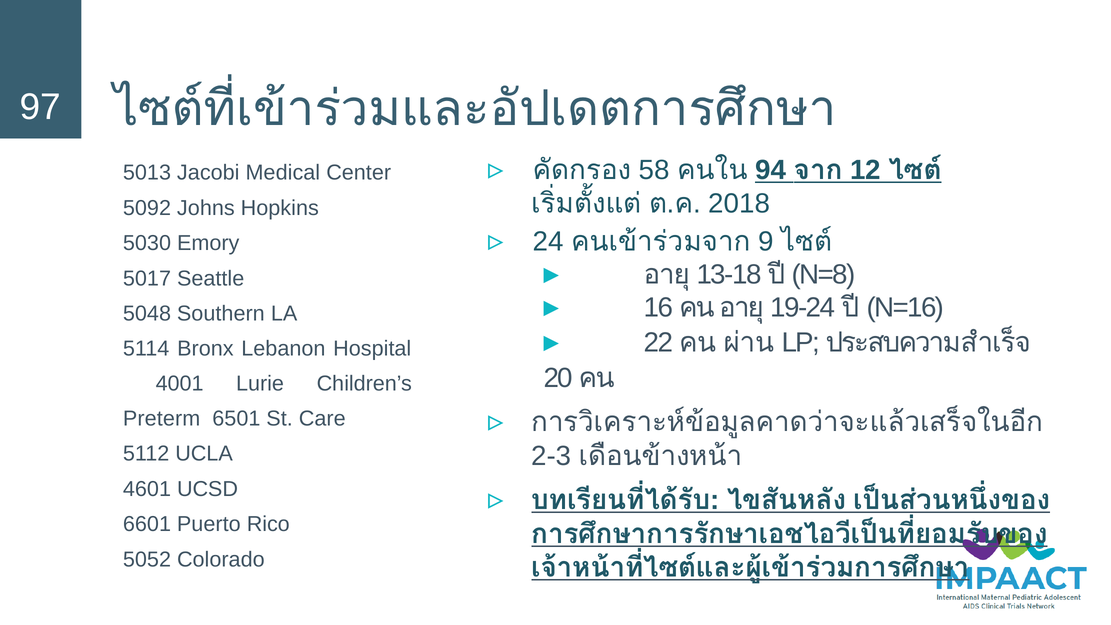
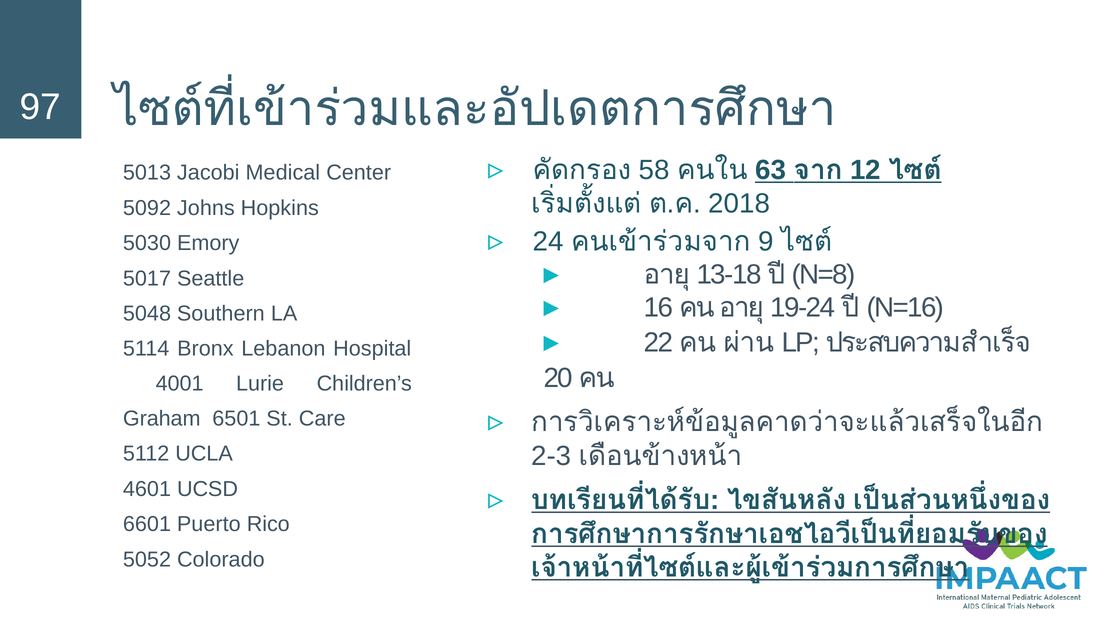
94: 94 -> 63 (771, 170)
Preterm: Preterm -> Graham (162, 419)
